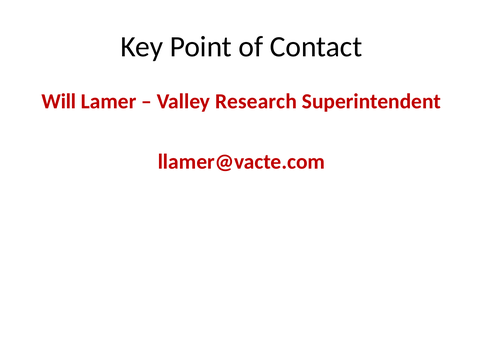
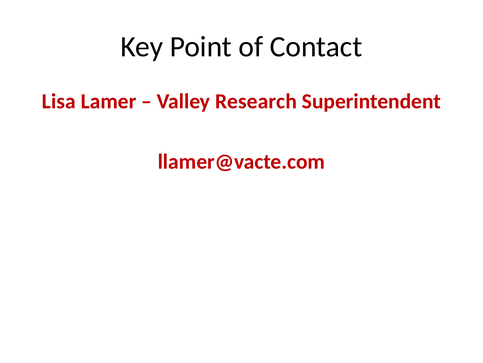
Will: Will -> Lisa (59, 101)
